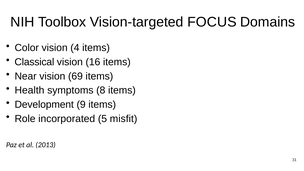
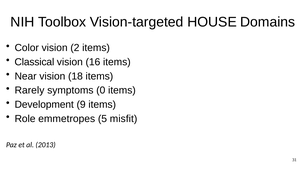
FOCUS: FOCUS -> HOUSE (212, 22)
4: 4 -> 2 (75, 48)
69: 69 -> 18 (75, 76)
Health: Health -> Rarely (30, 90)
8: 8 -> 0 (101, 90)
incorporated: incorporated -> emmetropes (67, 119)
